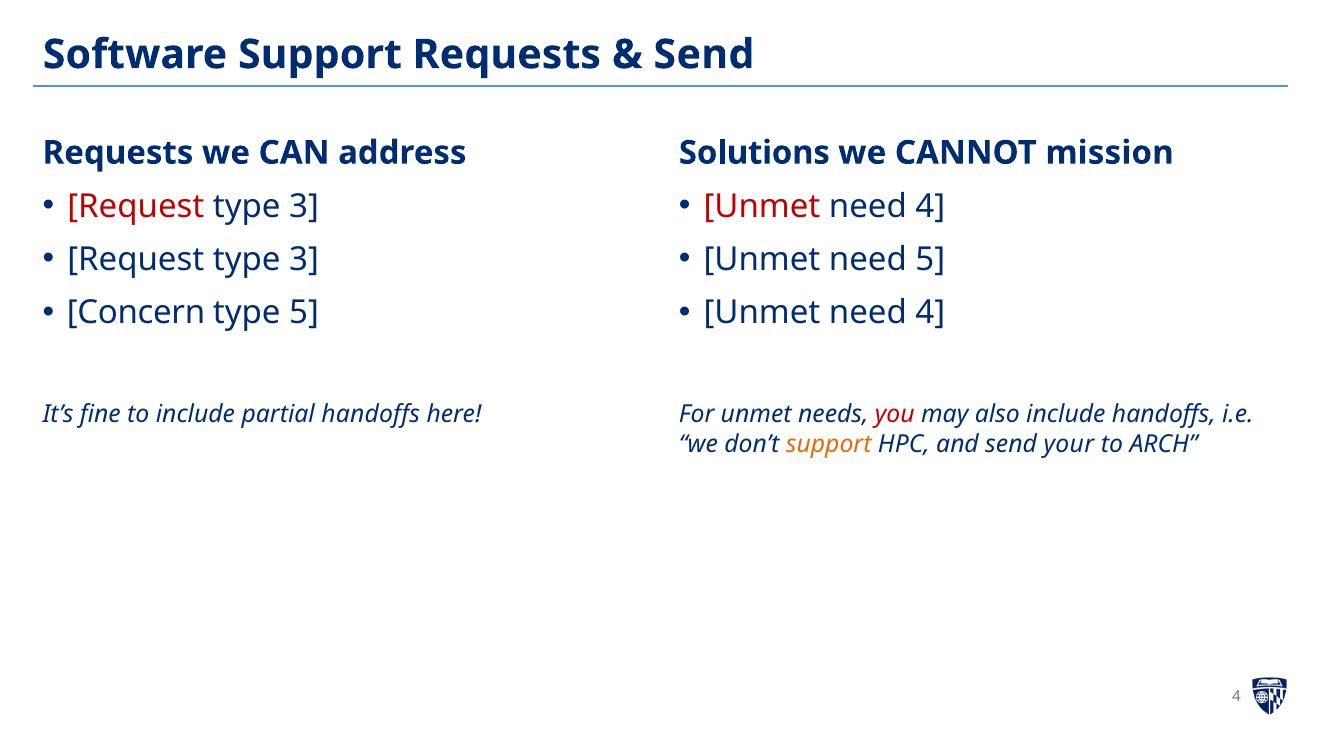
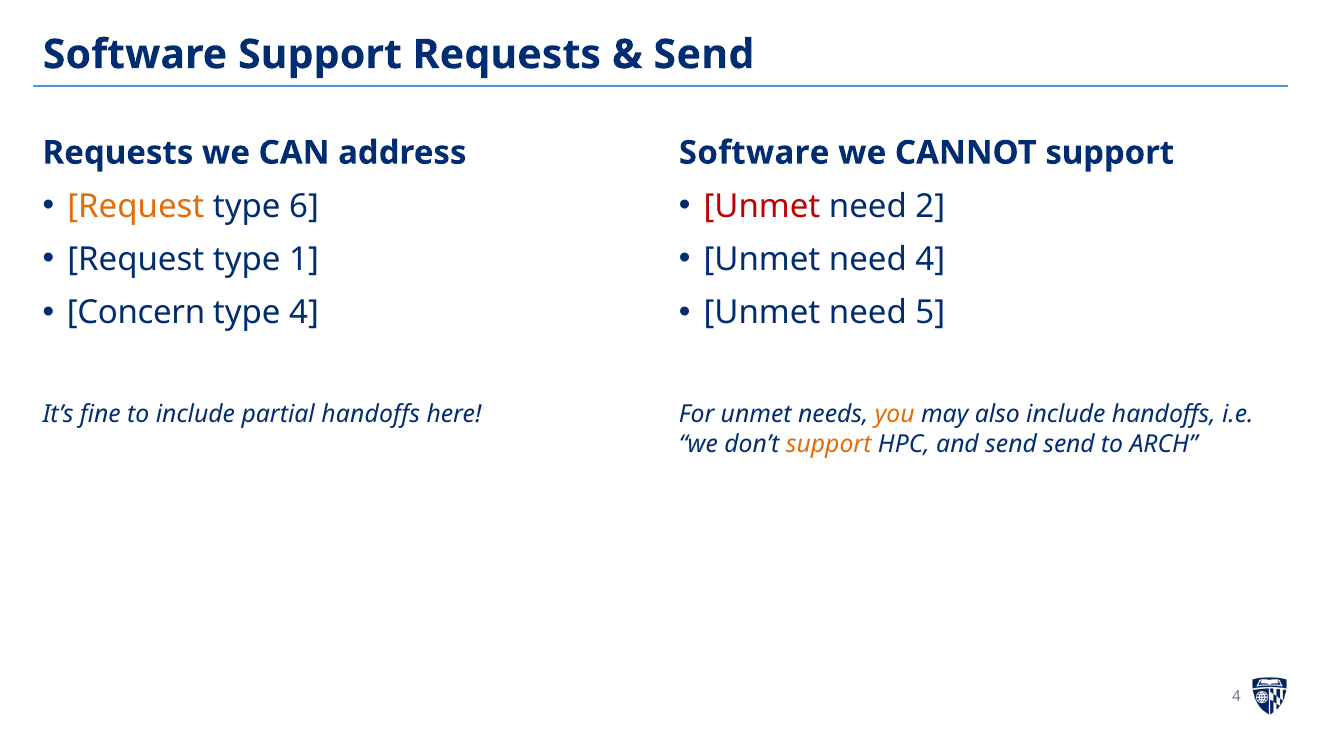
Solutions: Solutions -> Software (754, 153)
CANNOT mission: mission -> support (1110, 153)
Request colour: red -> orange (136, 206)
3: 3 -> 6 (304, 206)
4: 4 -> 2 (930, 206)
3: 3 -> 1 (304, 260)
need 5: 5 -> 4 (930, 260)
type 5: 5 -> 4 (304, 313)
4: 4 -> 5 (930, 313)
you colour: red -> orange (895, 414)
send your: your -> send (1069, 444)
